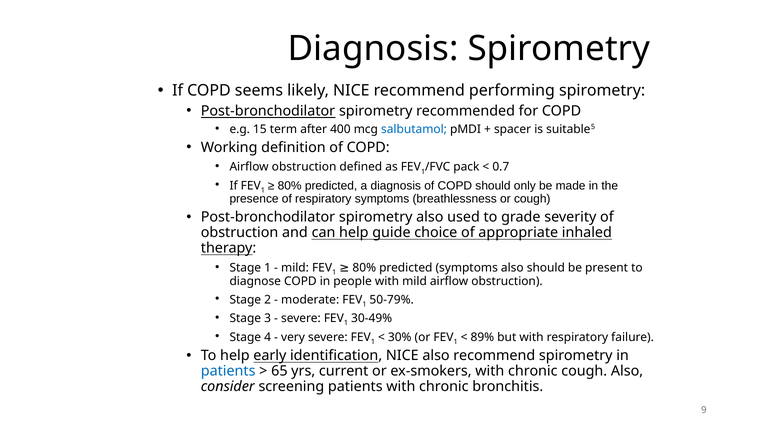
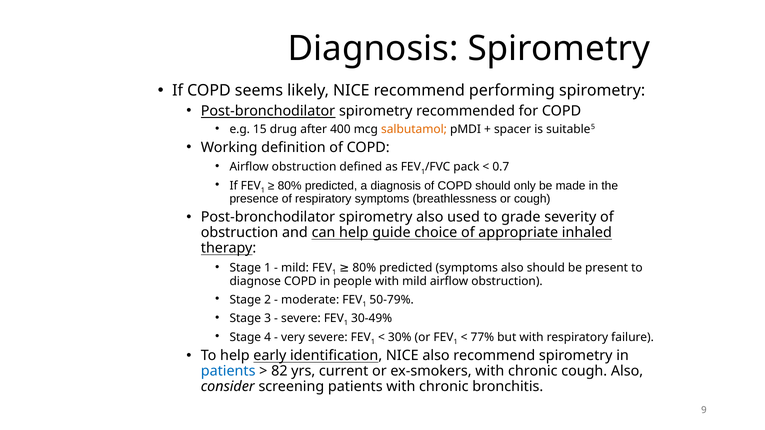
term: term -> drug (283, 129)
salbutamol colour: blue -> orange (414, 129)
89%: 89% -> 77% (482, 337)
65: 65 -> 82 (279, 371)
